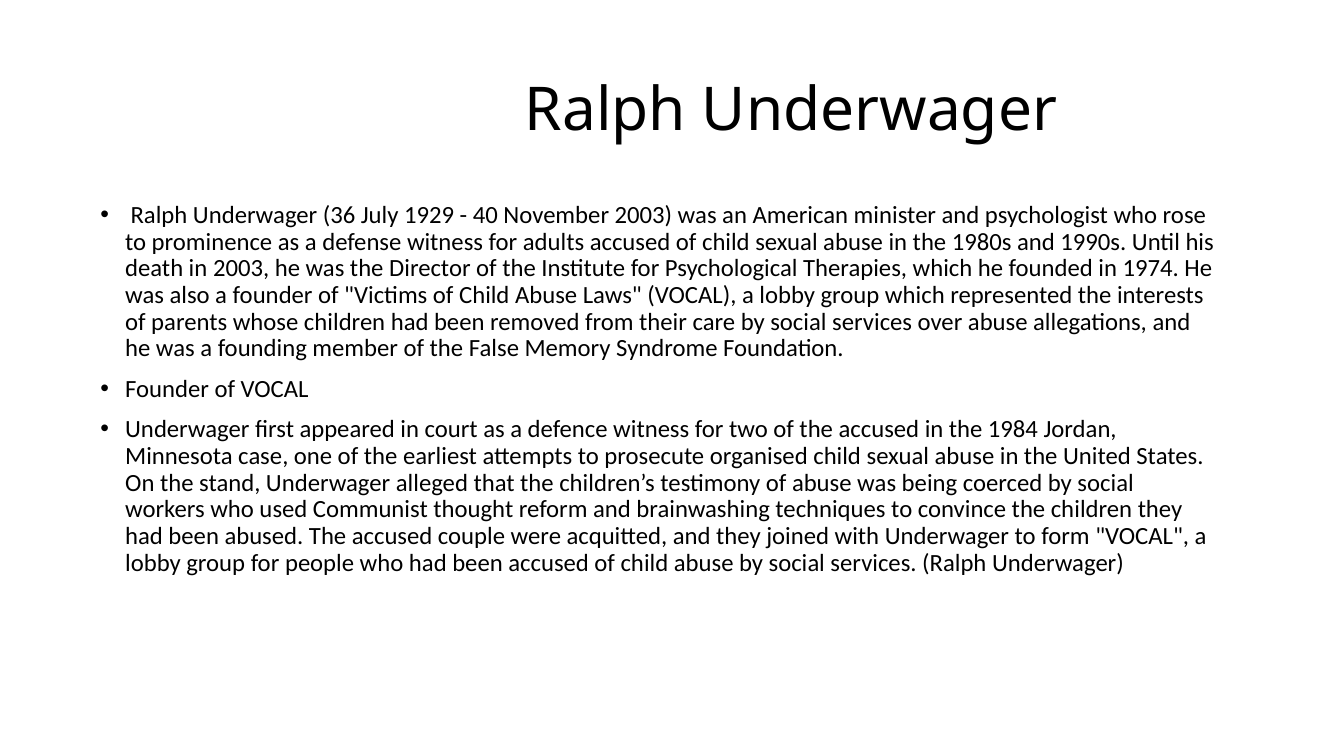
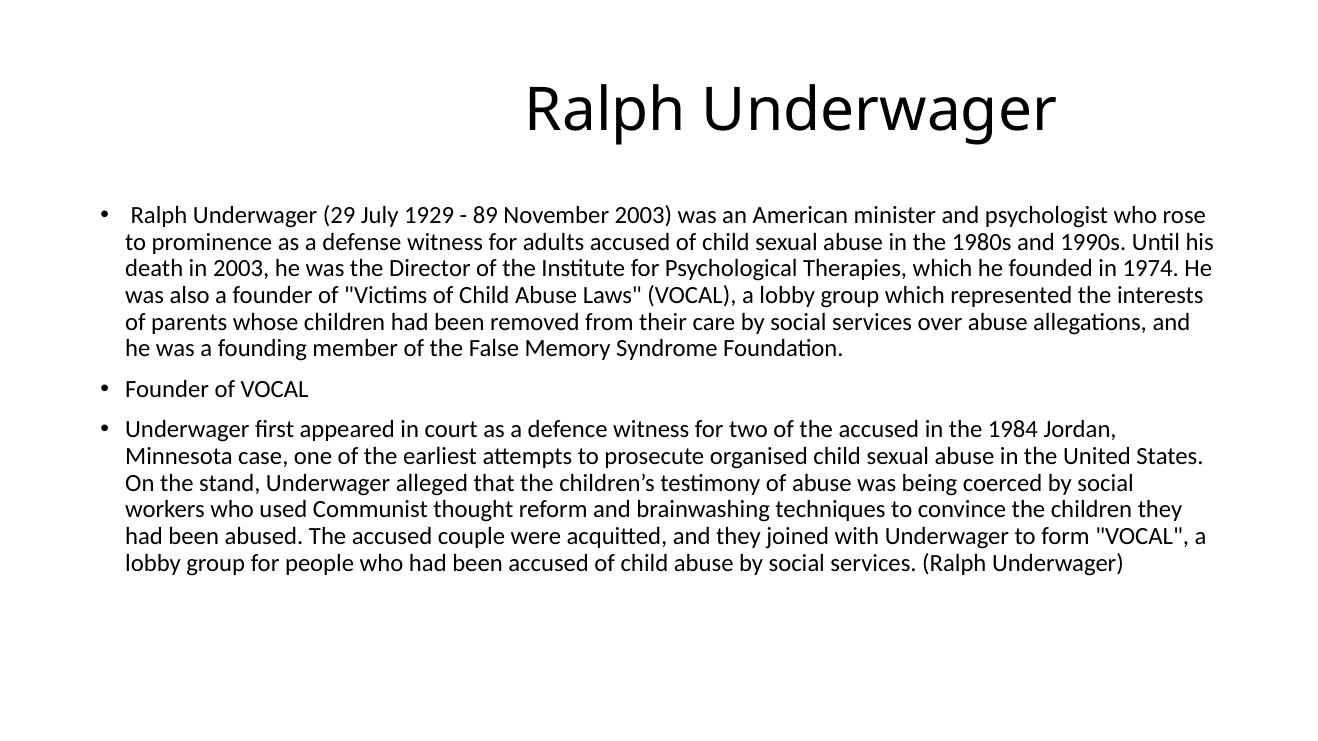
36: 36 -> 29 (339, 216)
40: 40 -> 89 (485, 216)
